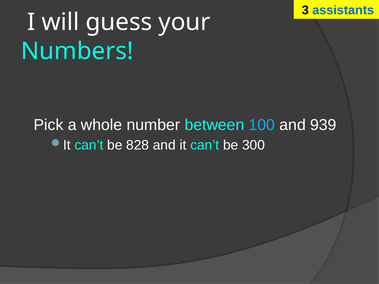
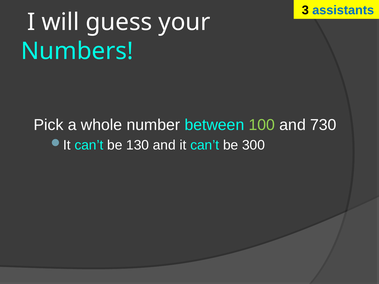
100 colour: light blue -> light green (262, 125)
939: 939 -> 730 (323, 125)
828: 828 -> 130 (138, 145)
